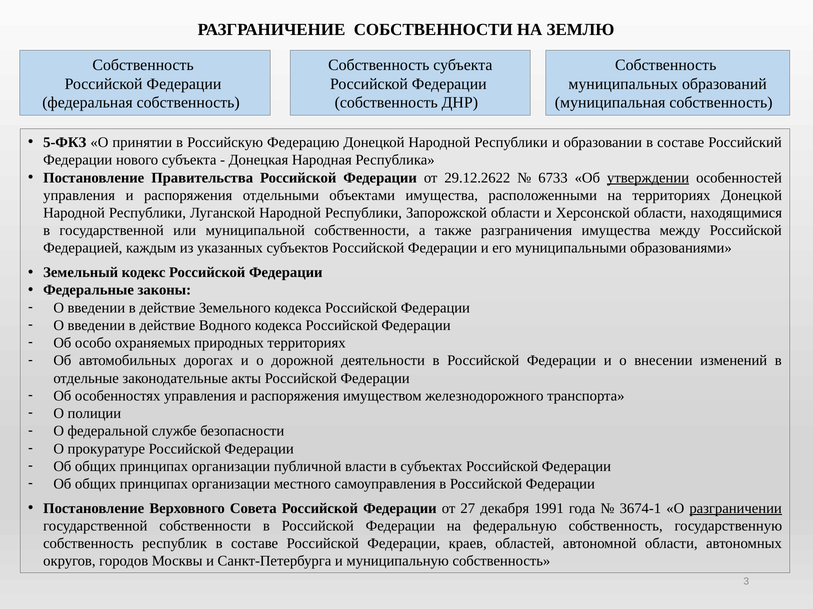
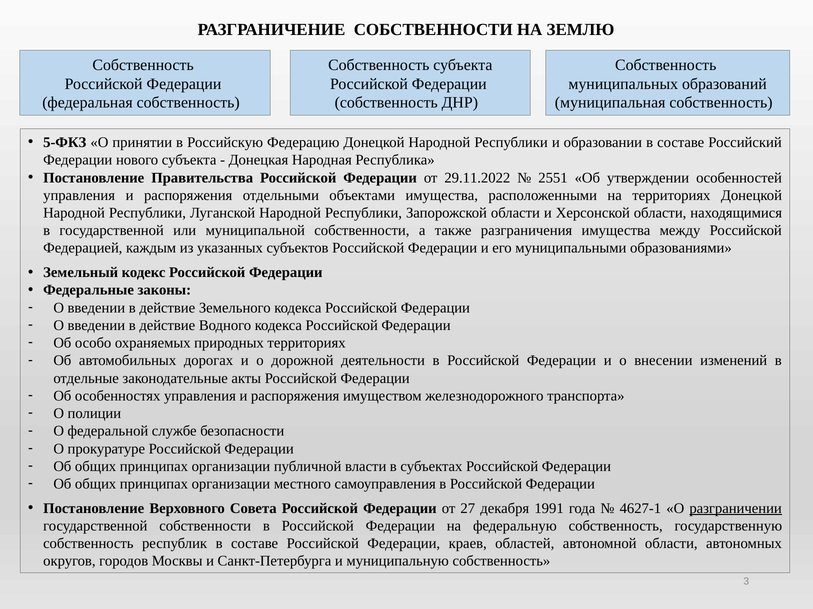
29.12.2622: 29.12.2622 -> 29.11.2022 (477, 178)
6733: 6733 -> 2551 (553, 178)
утверждении underline: present -> none (648, 178)
3674-1: 3674-1 -> 4627-1 (640, 509)
